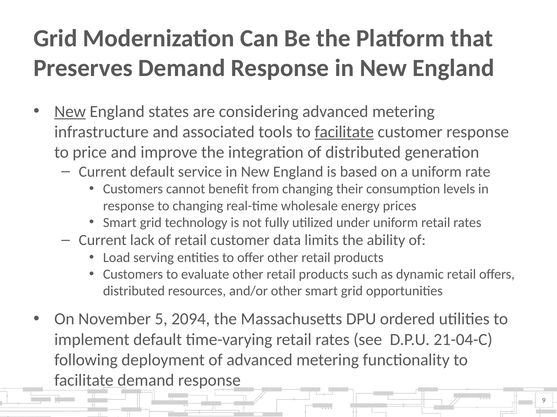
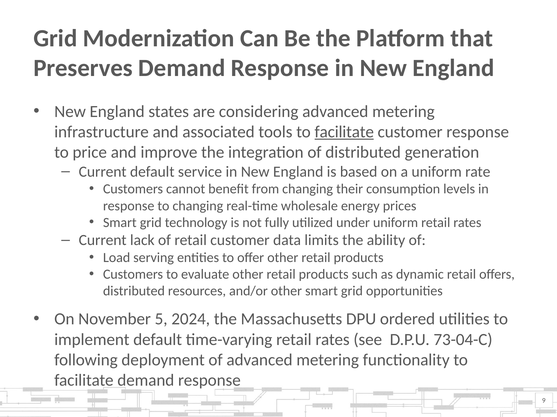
New underline: present -> none (70, 112)
2094: 2094 -> 2024 (191, 320)
21-04-C: 21-04-C -> 73-04-C (463, 340)
